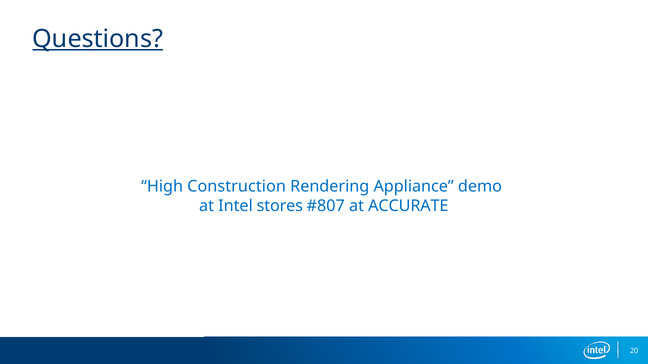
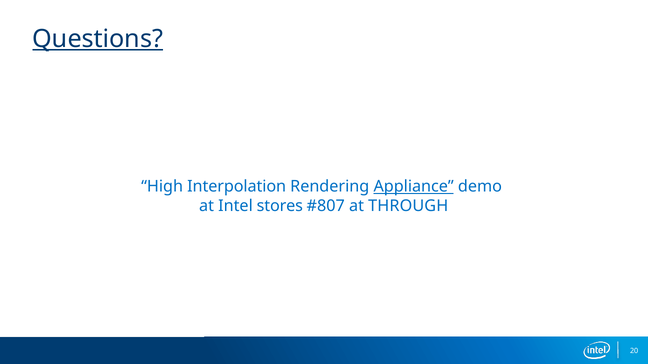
Construction: Construction -> Interpolation (237, 187)
Appliance underline: none -> present (414, 187)
ACCURATE: ACCURATE -> THROUGH (408, 206)
